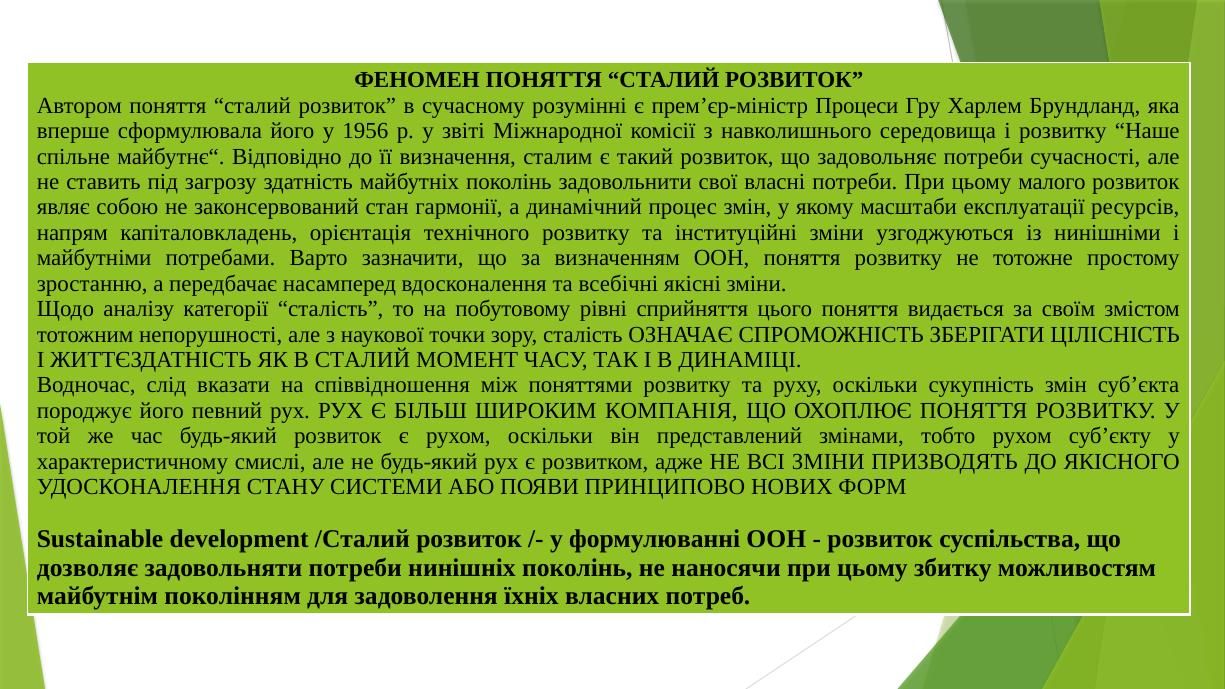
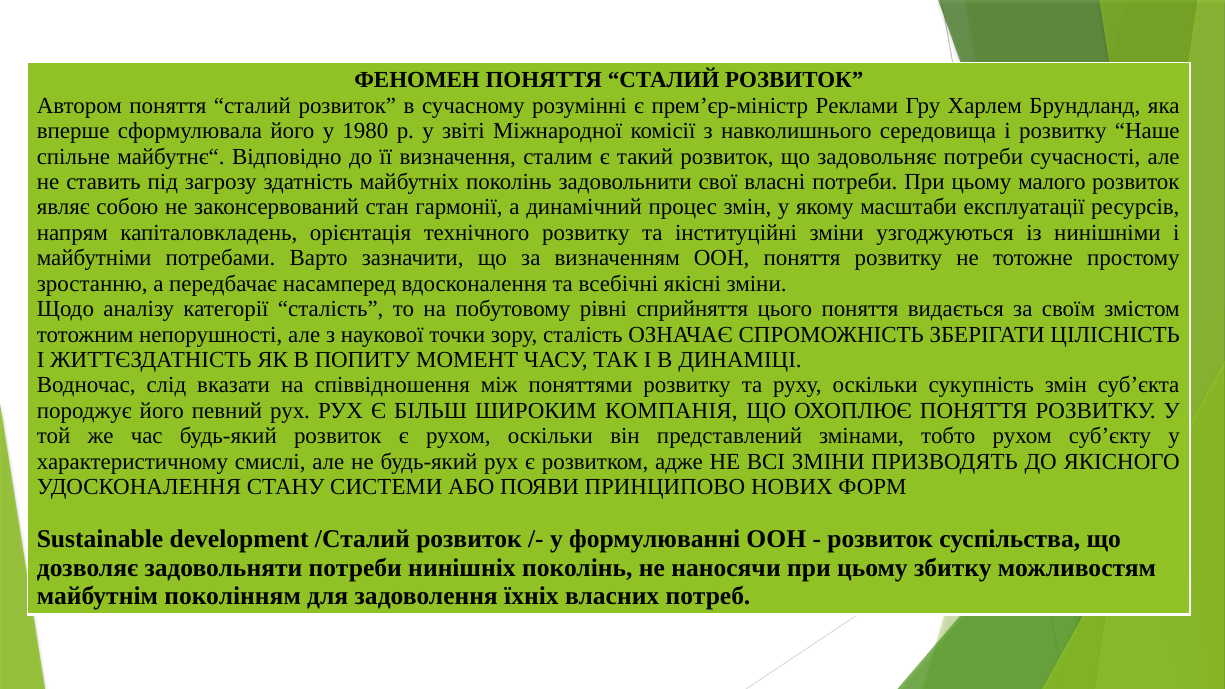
Процеси: Процеси -> Реклами (857, 106)
1956: 1956 -> 1980 (365, 131)
В СТАЛИЙ: СТАЛИЙ -> ПОПИТУ (363, 360)
